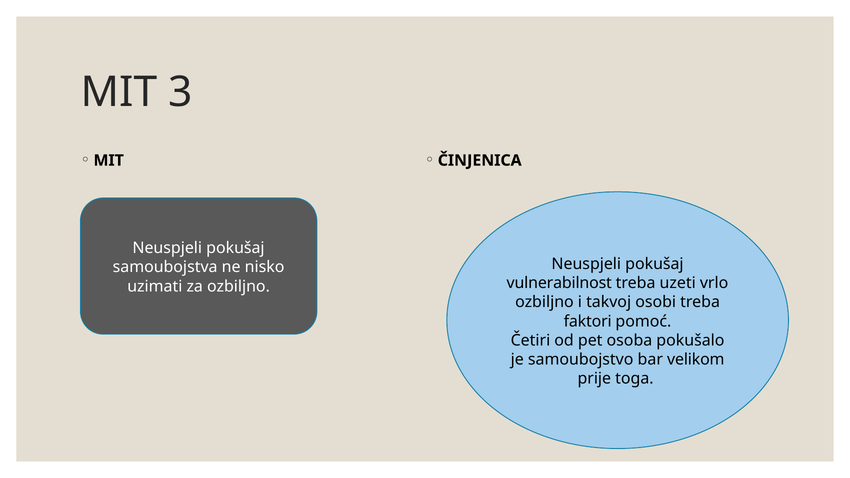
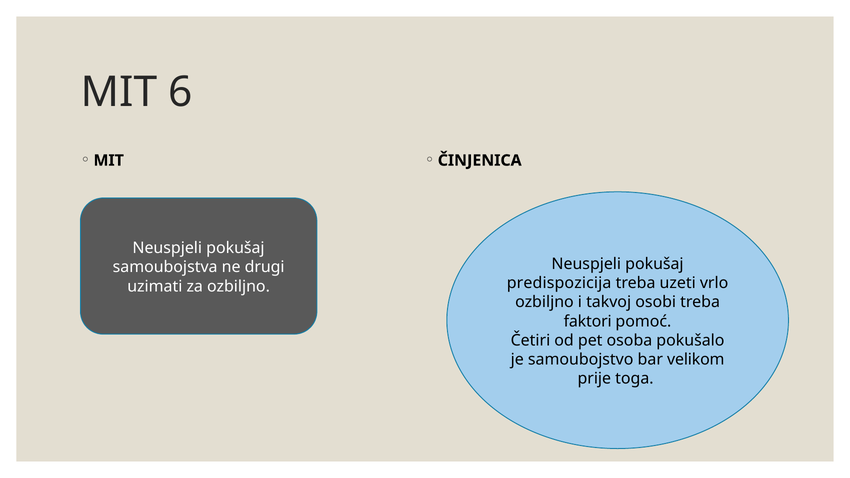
3: 3 -> 6 (180, 92)
nisko: nisko -> drugi (265, 267)
vulnerabilnost: vulnerabilnost -> predispozicija (559, 283)
